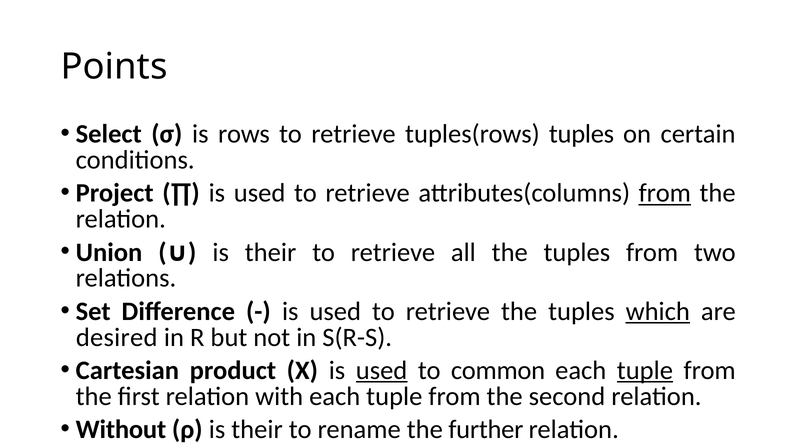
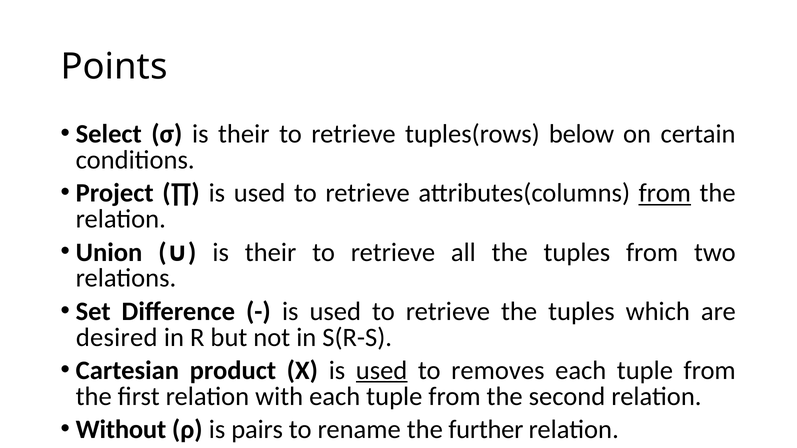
σ is rows: rows -> their (244, 134)
tuples(rows tuples: tuples -> below (582, 134)
which underline: present -> none (658, 312)
common: common -> removes (498, 371)
tuple underline: present -> none (645, 371)
ρ is their: their -> pairs (257, 430)
